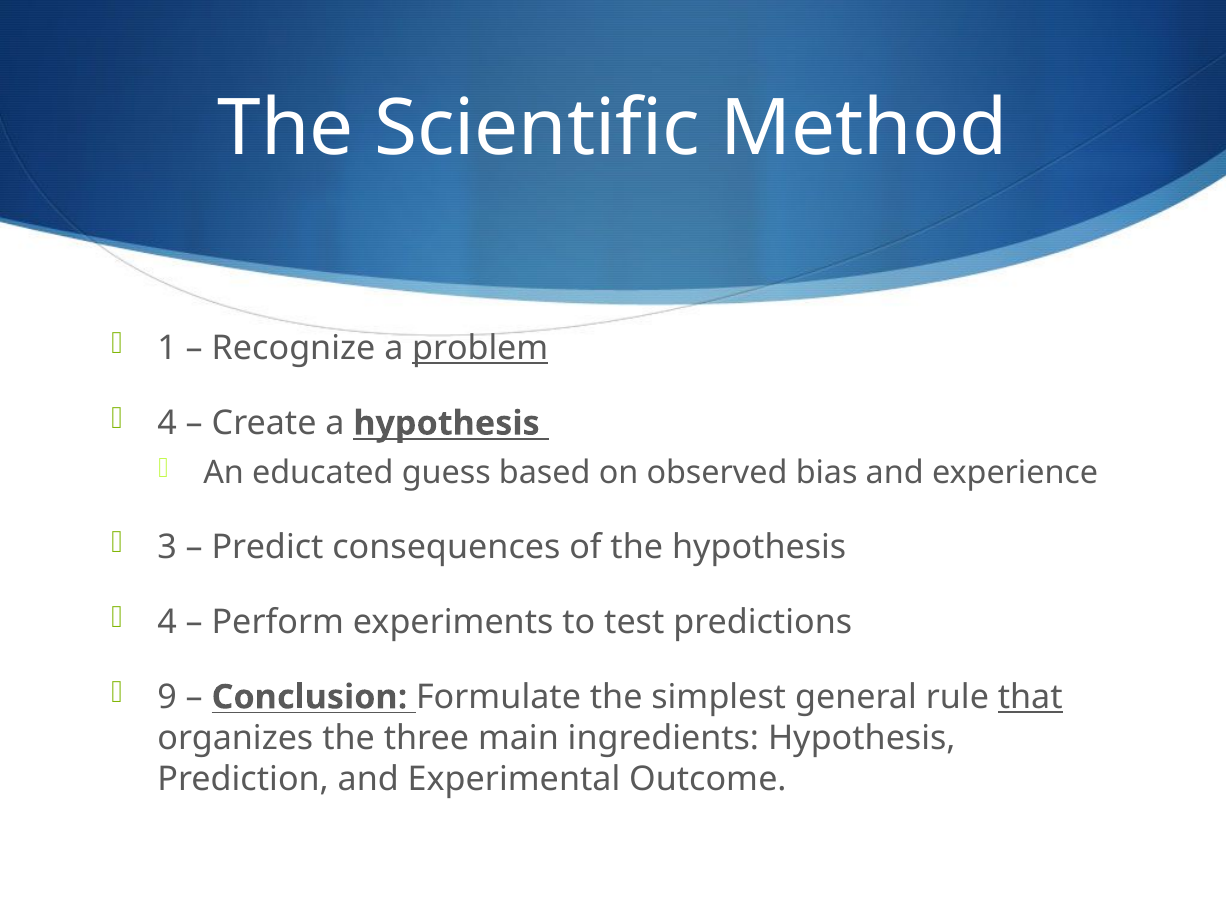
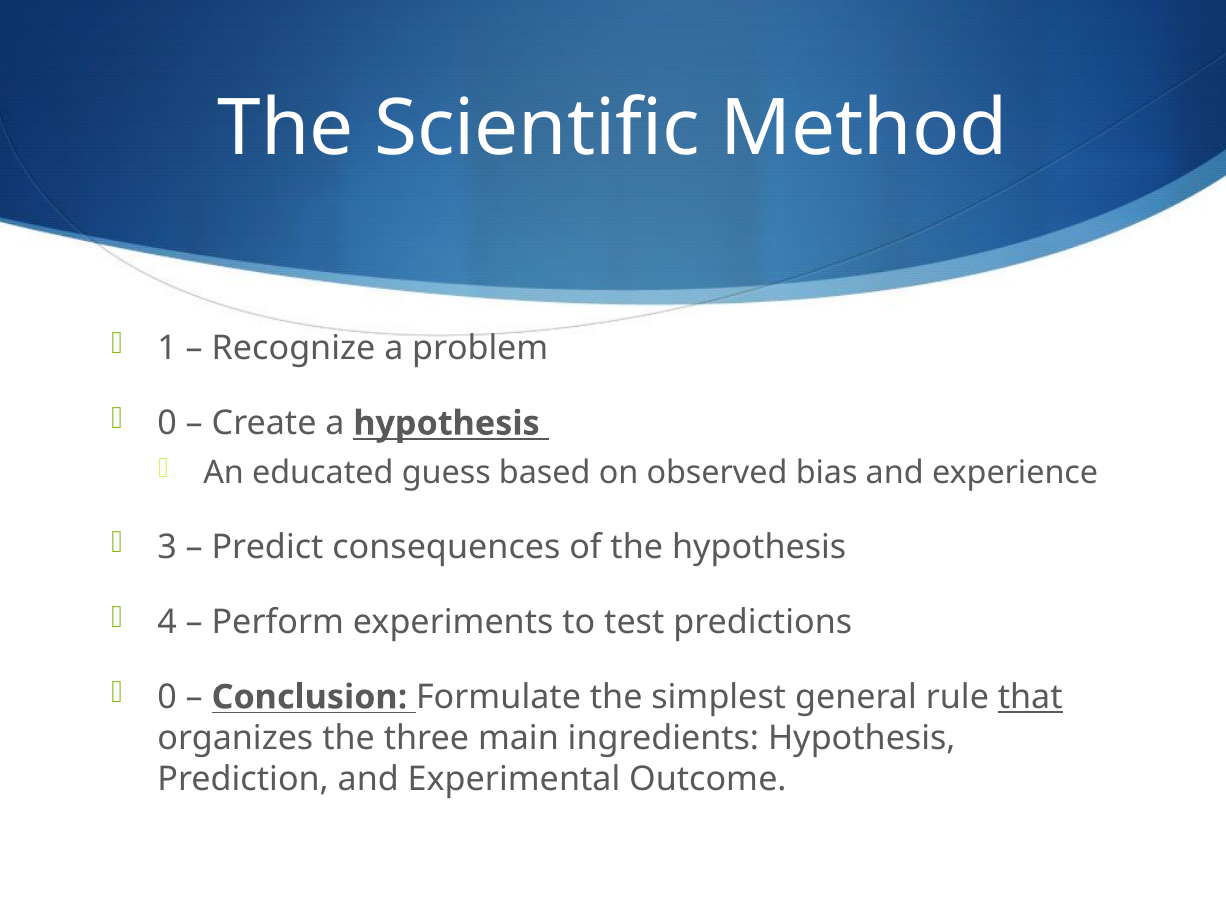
problem underline: present -> none (480, 349)
4: 4 -> 0 (167, 424)
9: 9 -> 0 (167, 698)
